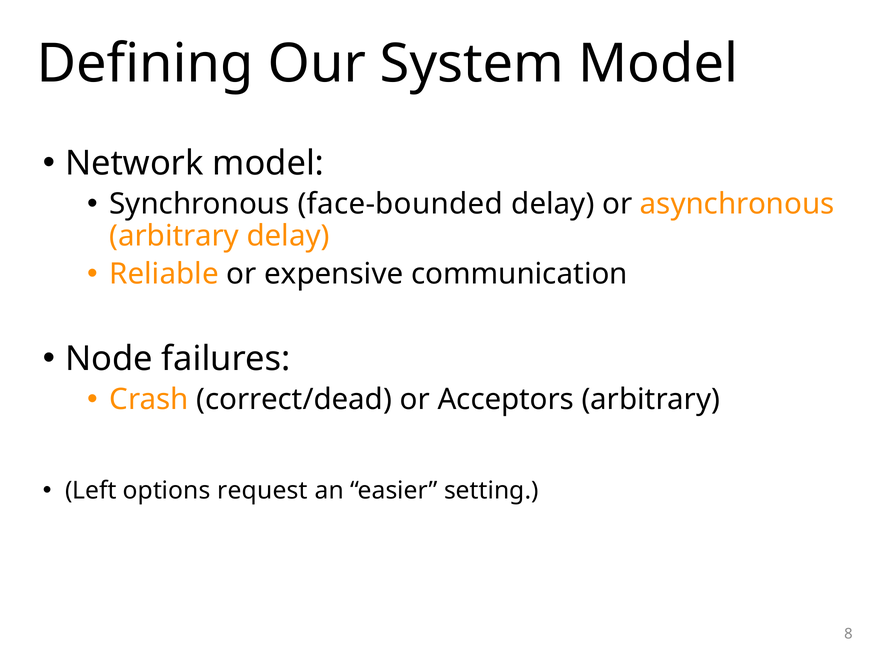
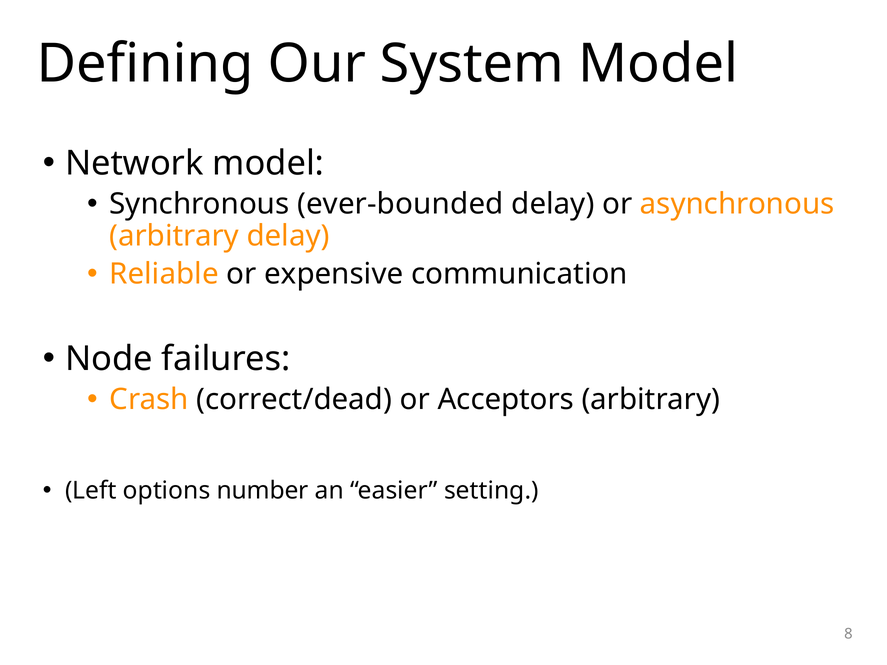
face-bounded: face-bounded -> ever-bounded (400, 204)
request: request -> number (263, 491)
